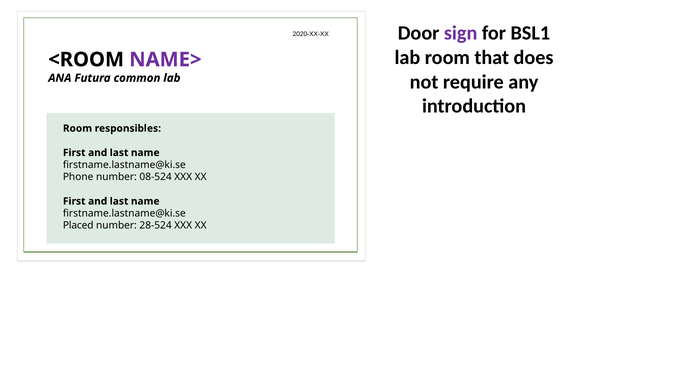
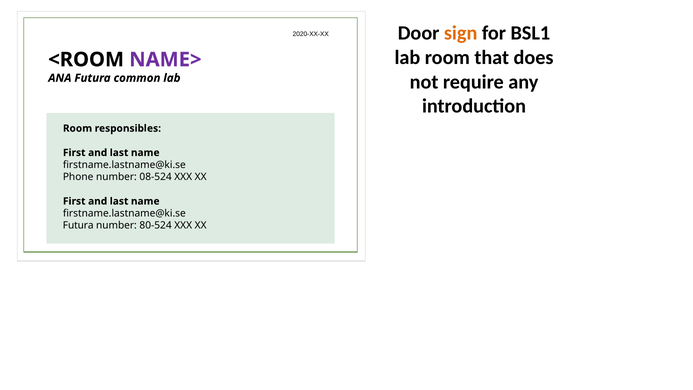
sign colour: purple -> orange (461, 33)
Placed: Placed -> Futura (78, 225)
28-524: 28-524 -> 80-524 (156, 225)
